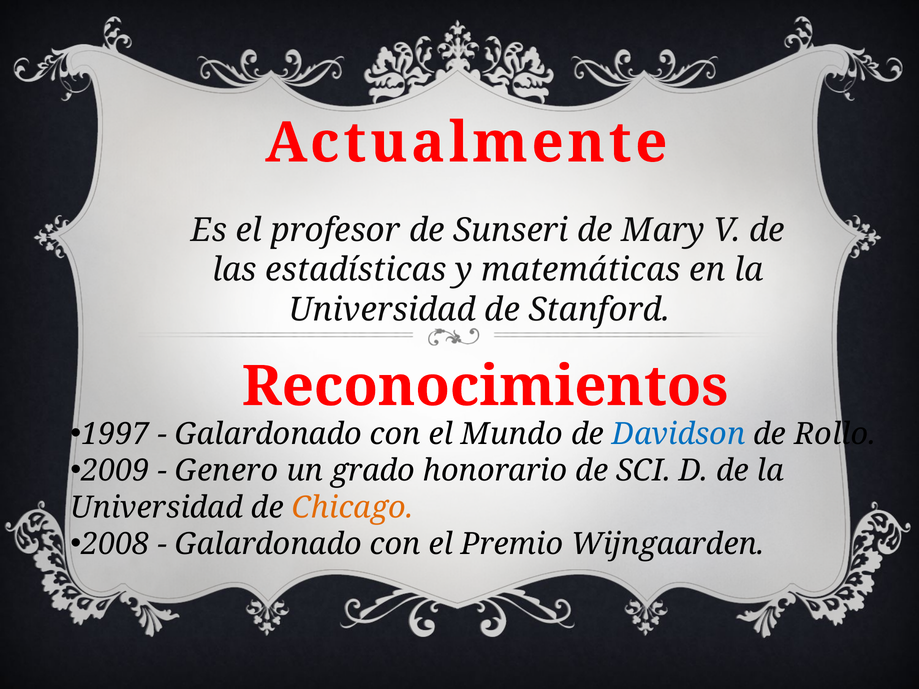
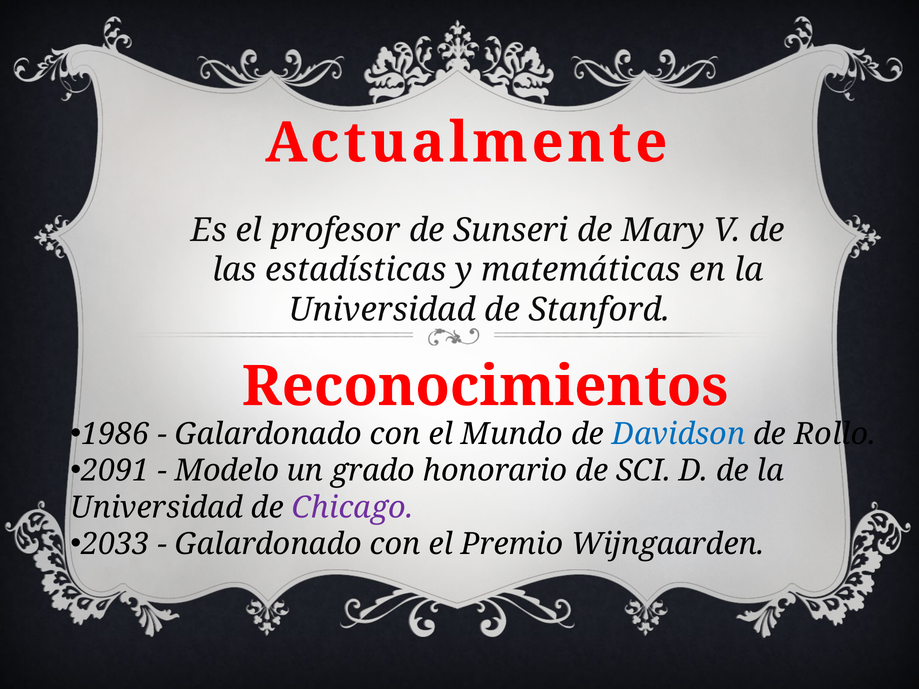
1997: 1997 -> 1986 (115, 434)
2009: 2009 -> 2091 (115, 471)
Genero: Genero -> Modelo (227, 471)
Chicago colour: orange -> purple (353, 508)
2008: 2008 -> 2033 (115, 545)
